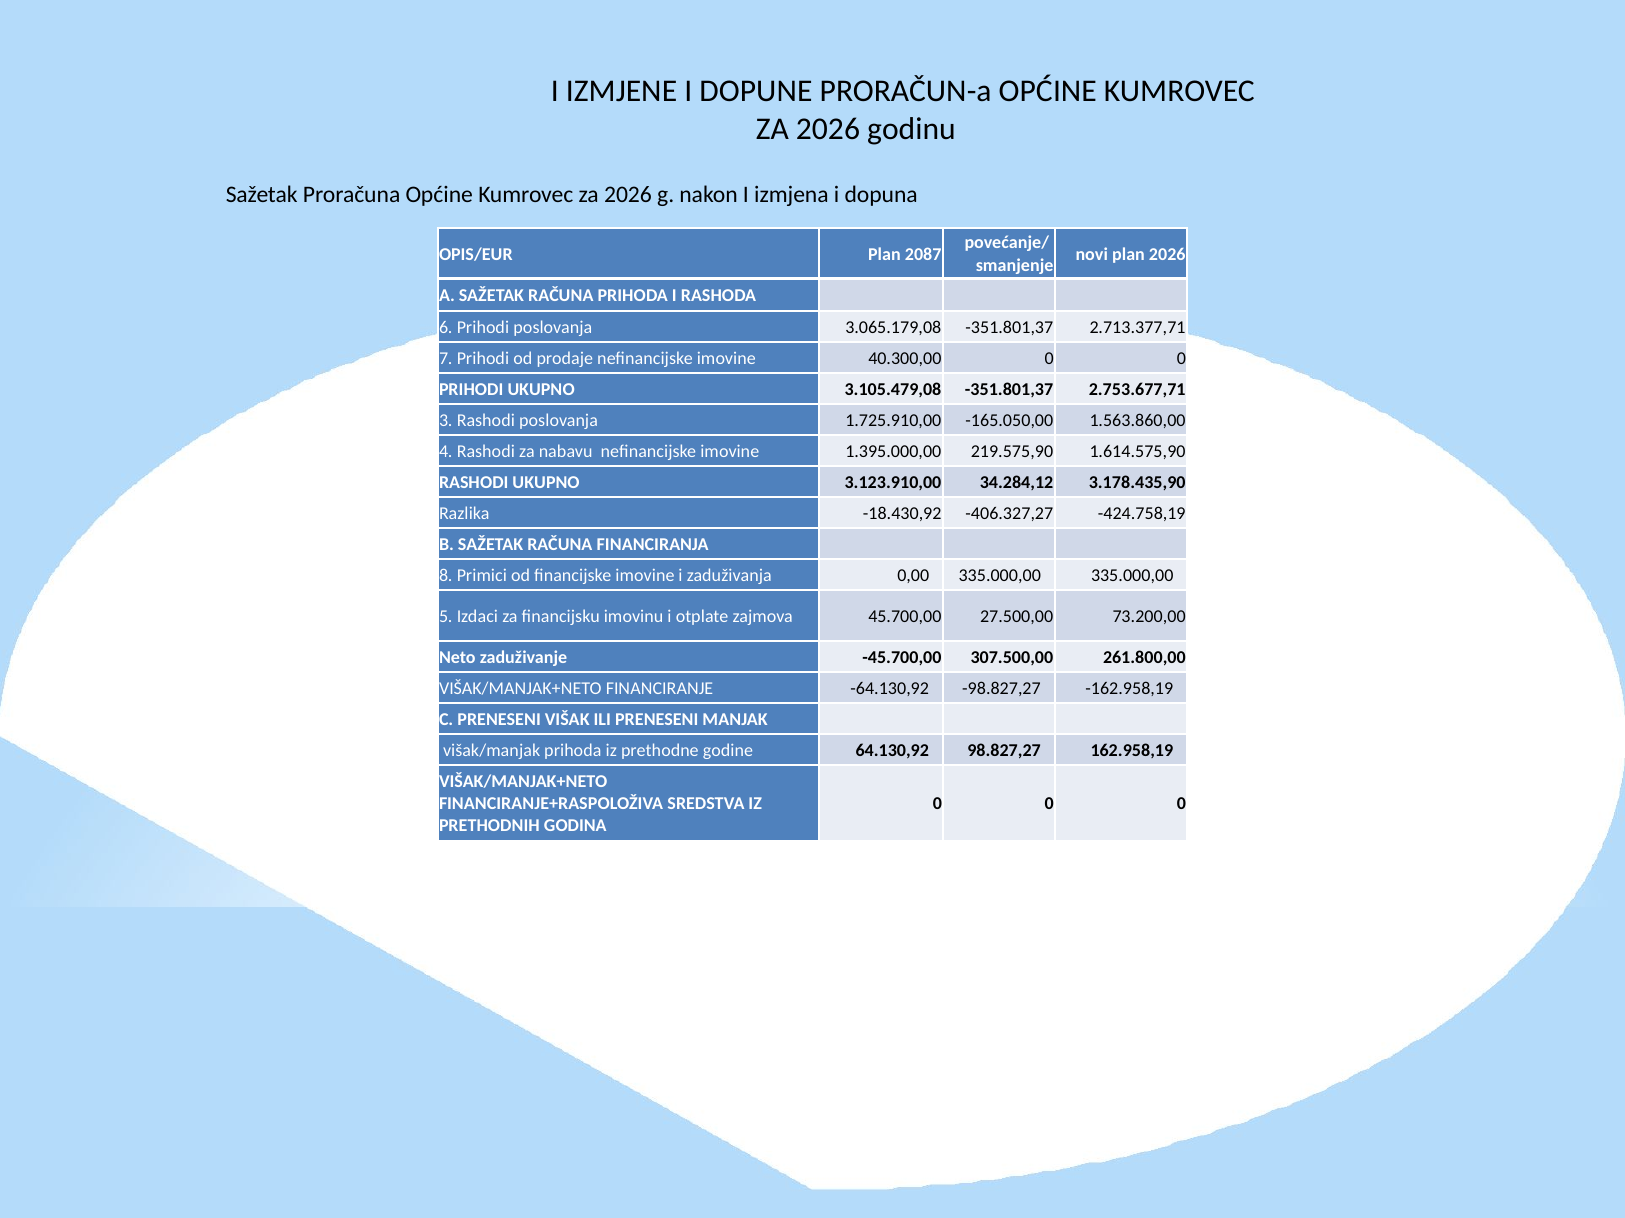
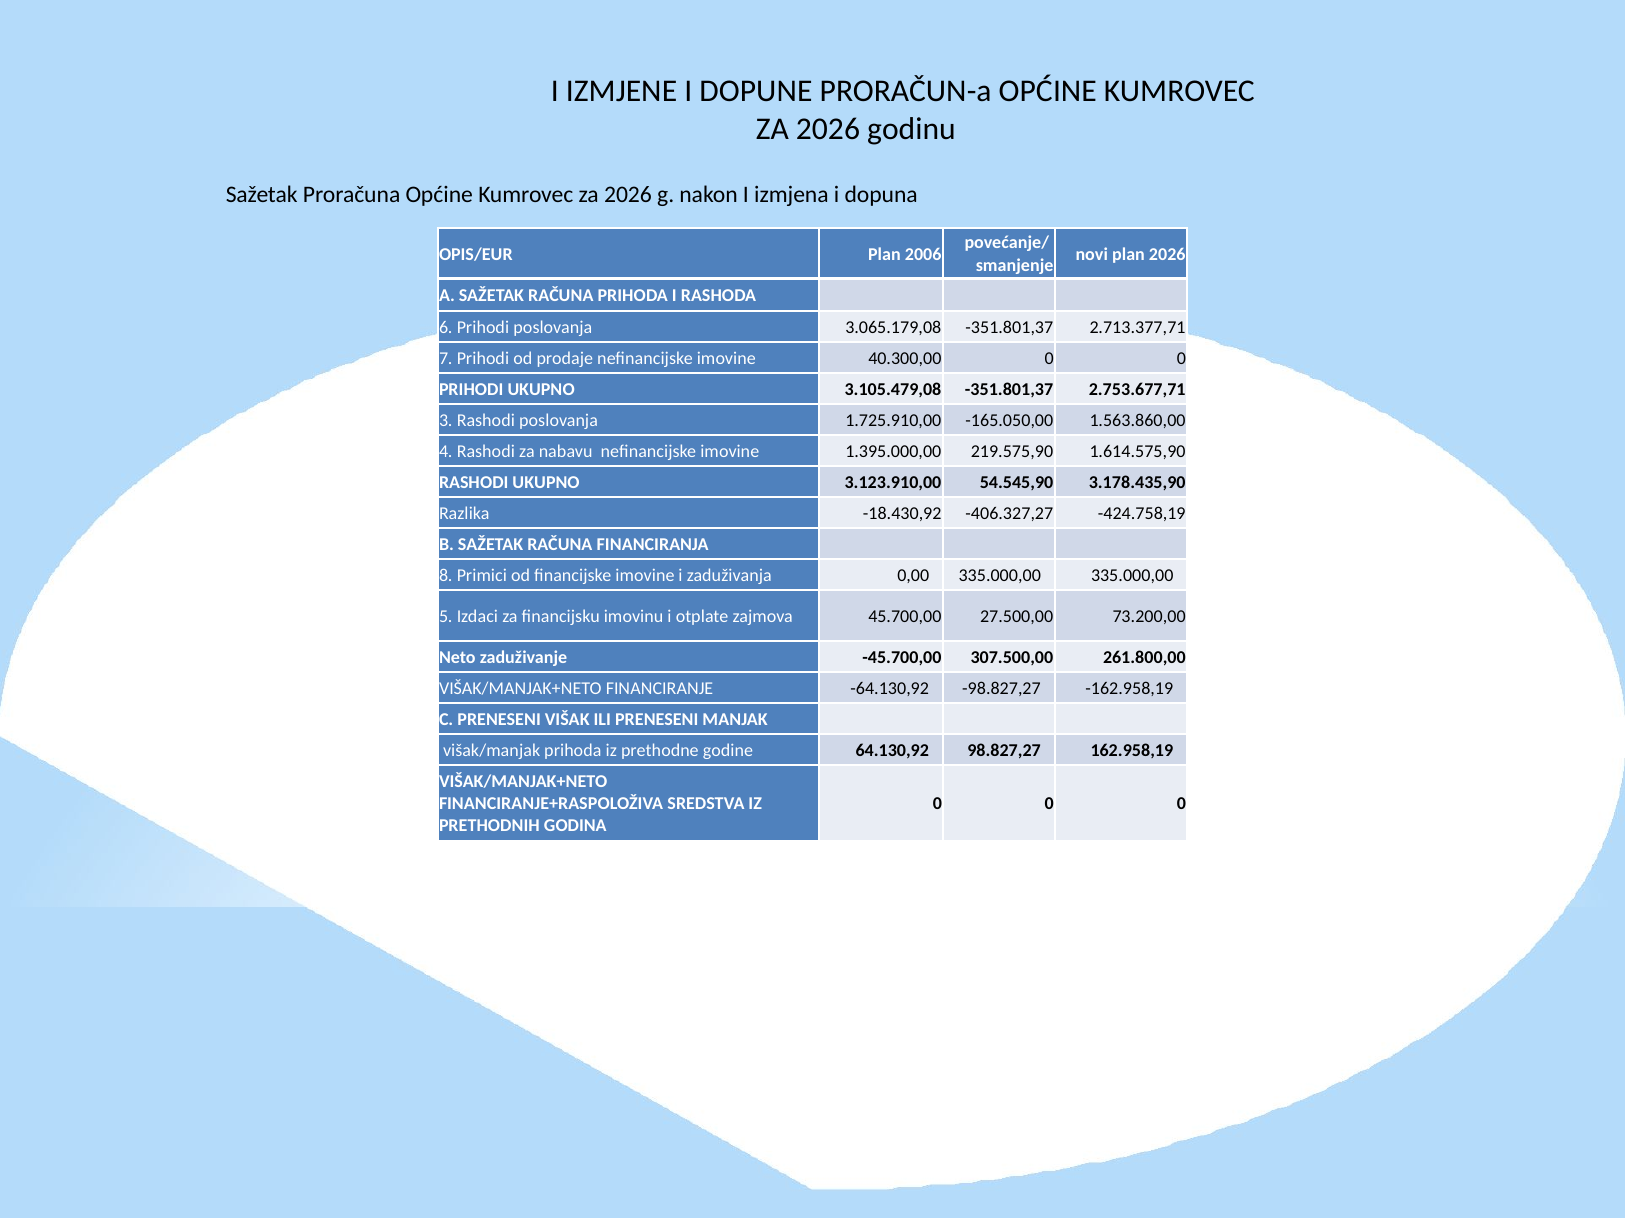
2087: 2087 -> 2006 (923, 254)
34.284,12: 34.284,12 -> 54.545,90 (1017, 483)
